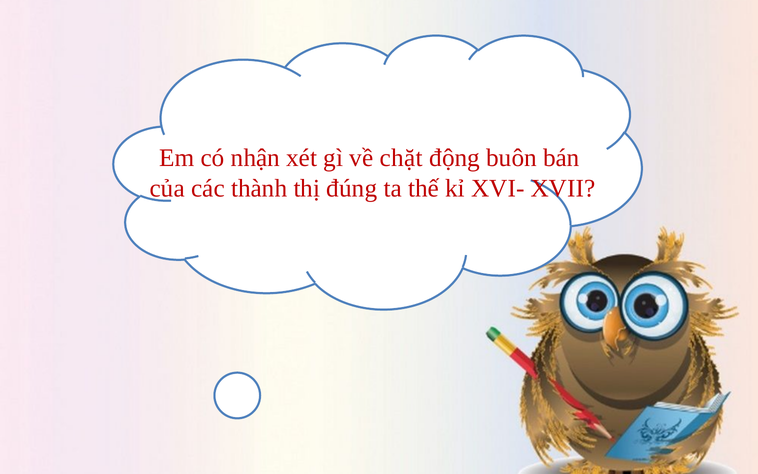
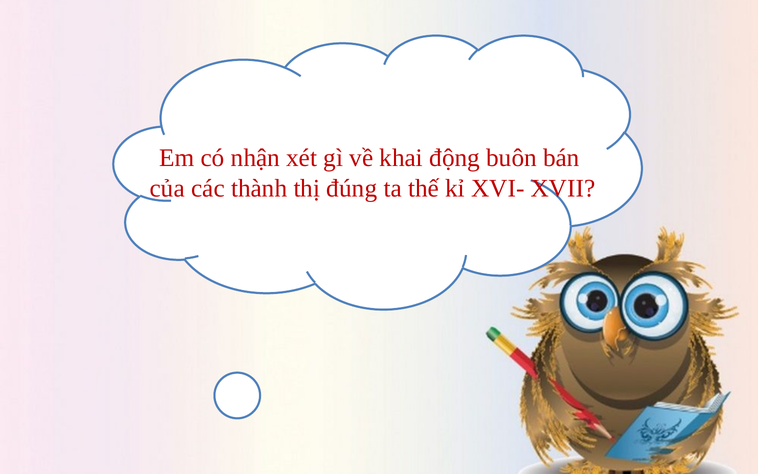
chặt: chặt -> khai (401, 158)
